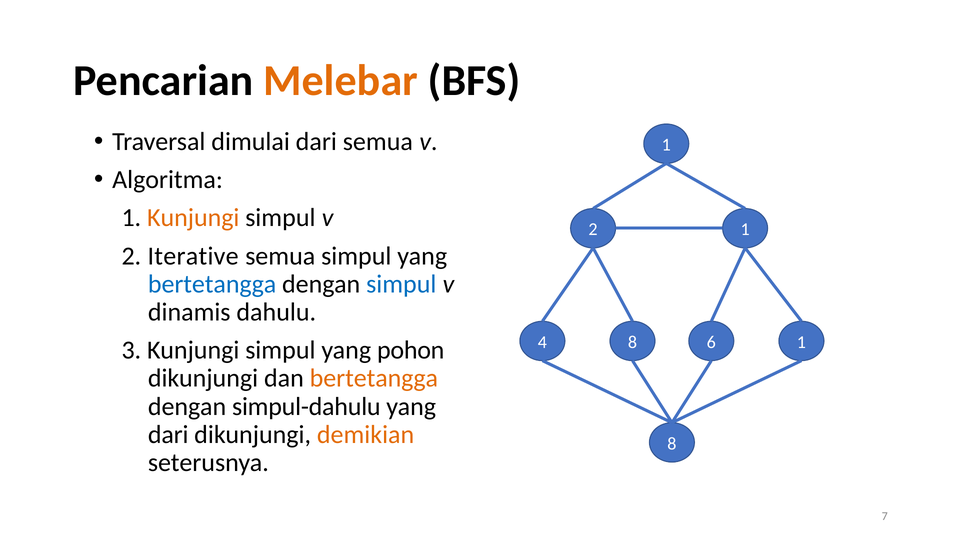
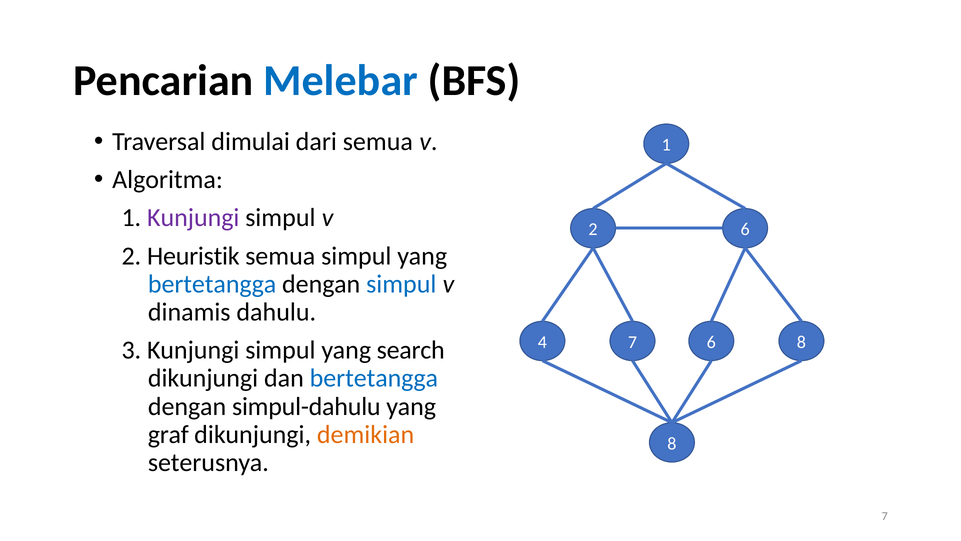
Melebar colour: orange -> blue (341, 81)
Kunjungi colour: orange -> purple (193, 218)
2 1: 1 -> 6 (745, 229)
Iterative: Iterative -> Heuristik (193, 256)
4 8: 8 -> 7 (632, 342)
6 1: 1 -> 8 (801, 342)
pohon: pohon -> search (411, 350)
bertetangga colour: orange -> blue (374, 378)
dari: dari -> graf (168, 434)
